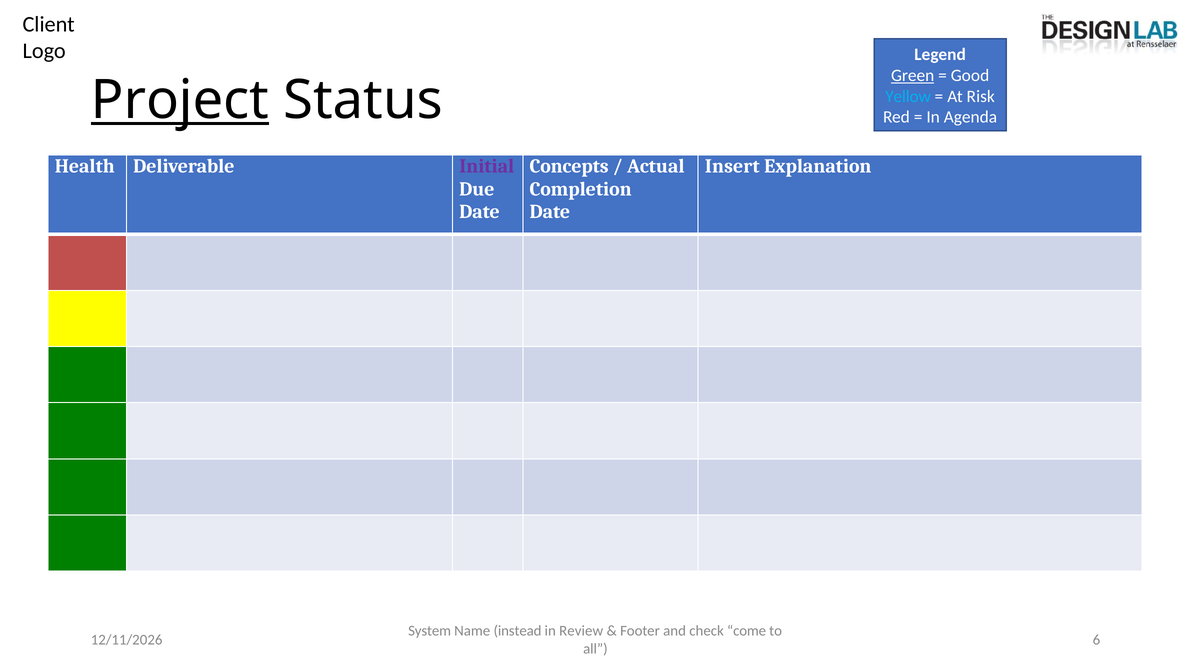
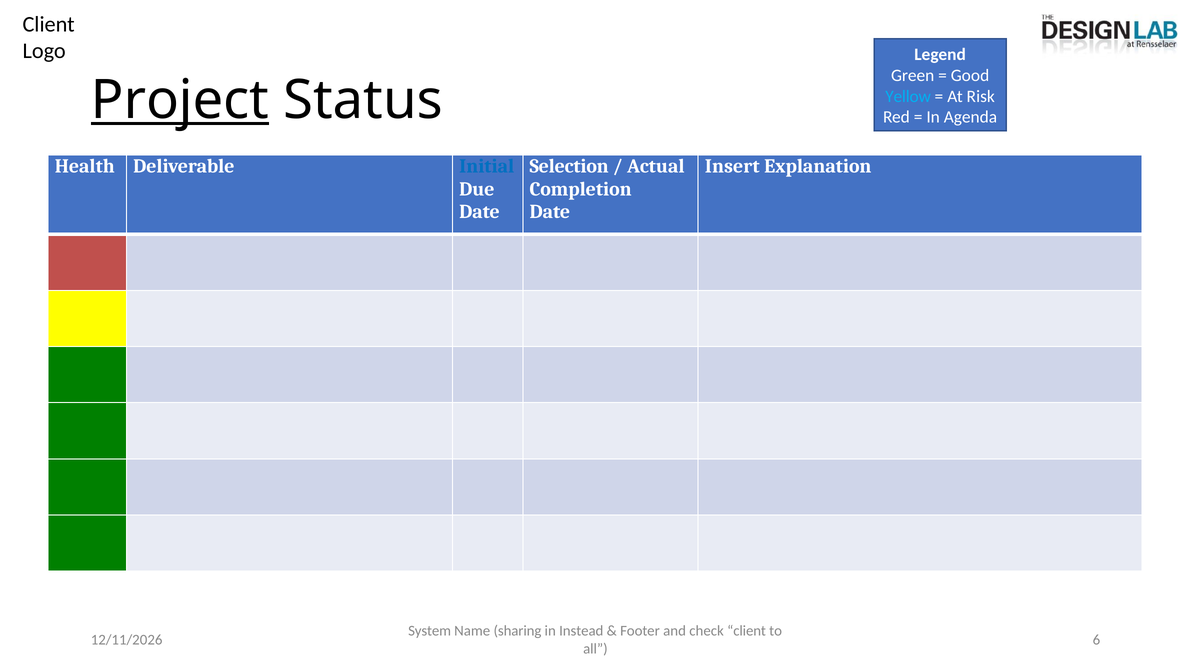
Green underline: present -> none (913, 76)
Initial colour: purple -> blue (487, 166)
Concepts: Concepts -> Selection (569, 166)
instead: instead -> sharing (517, 631)
Review: Review -> Instead (581, 631)
check come: come -> client (747, 631)
